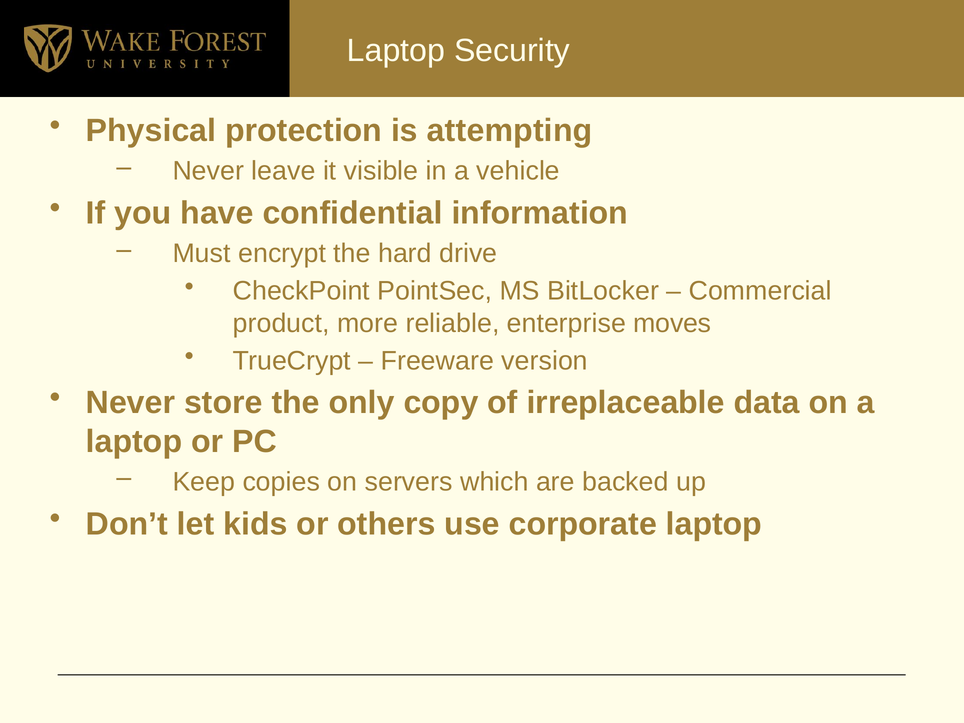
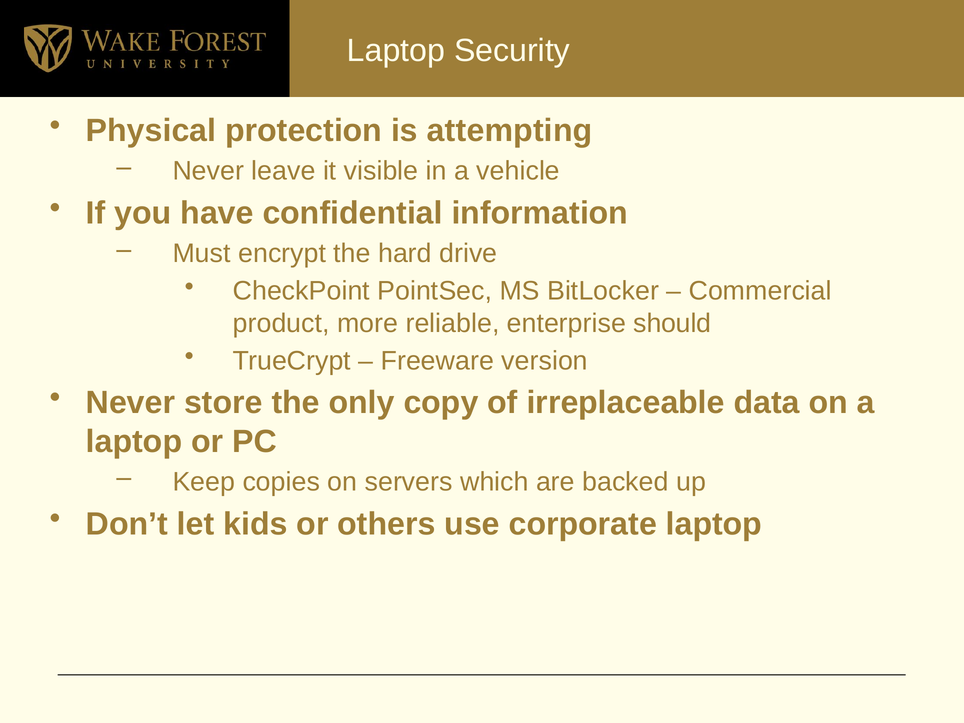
moves: moves -> should (672, 323)
